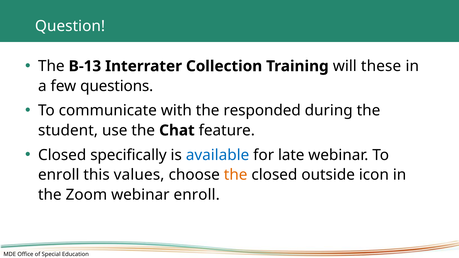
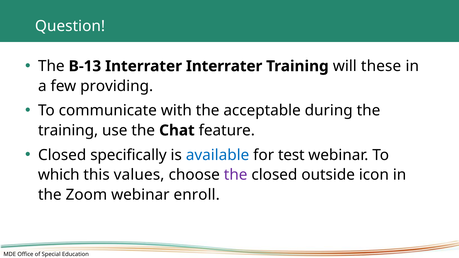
Interrater Collection: Collection -> Interrater (224, 66)
questions: questions -> providing (117, 86)
responded: responded -> acceptable (262, 111)
student: student -> training (68, 130)
late: late -> test (291, 155)
enroll: enroll -> which (59, 175)
the colour: orange -> purple (236, 175)
